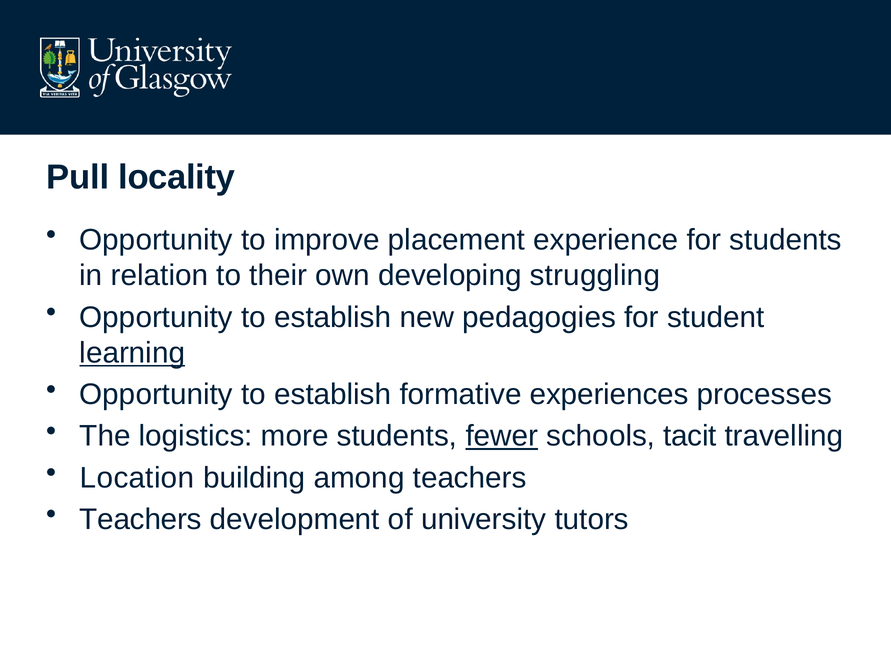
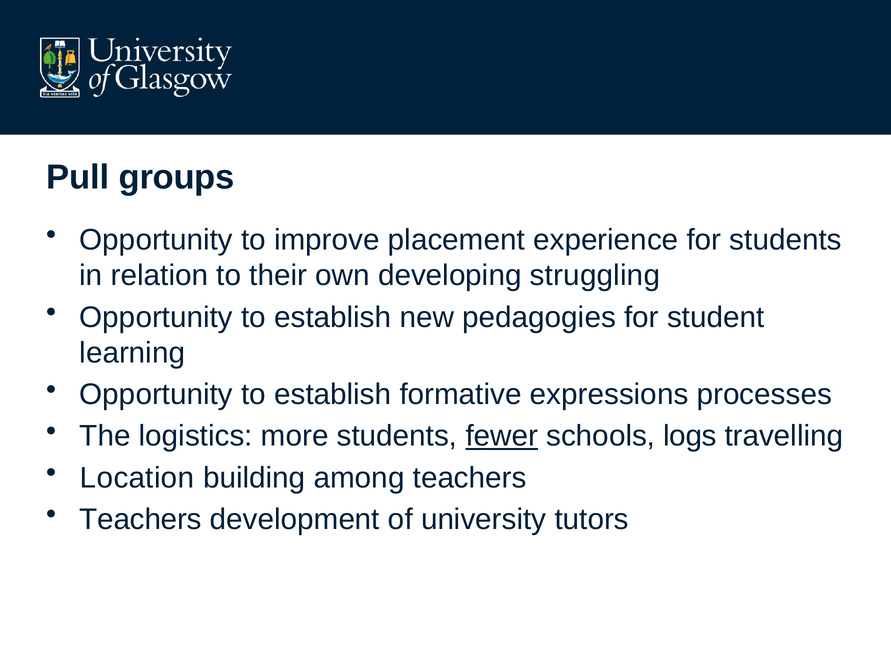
locality: locality -> groups (177, 177)
learning underline: present -> none (132, 353)
experiences: experiences -> expressions (609, 394)
tacit: tacit -> logs (690, 436)
